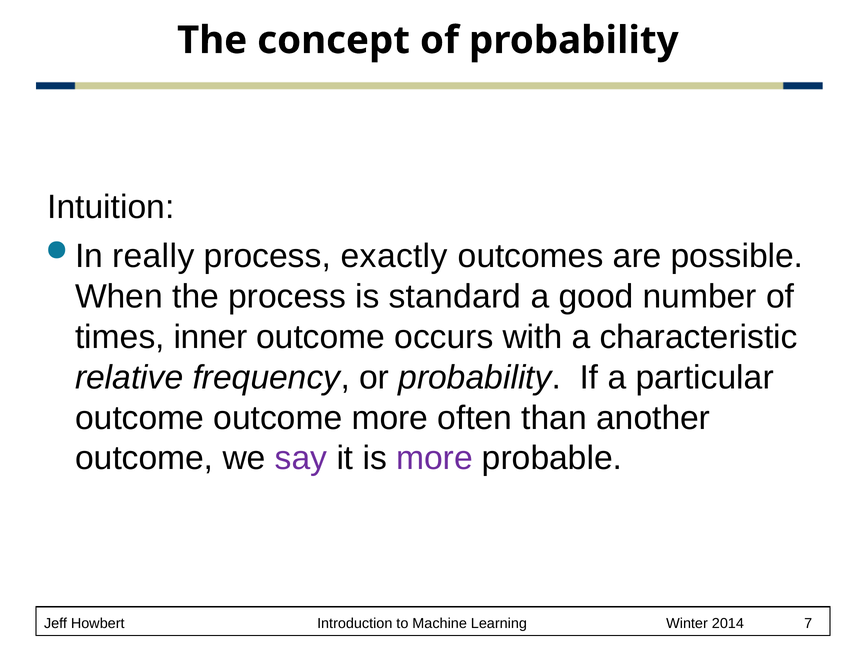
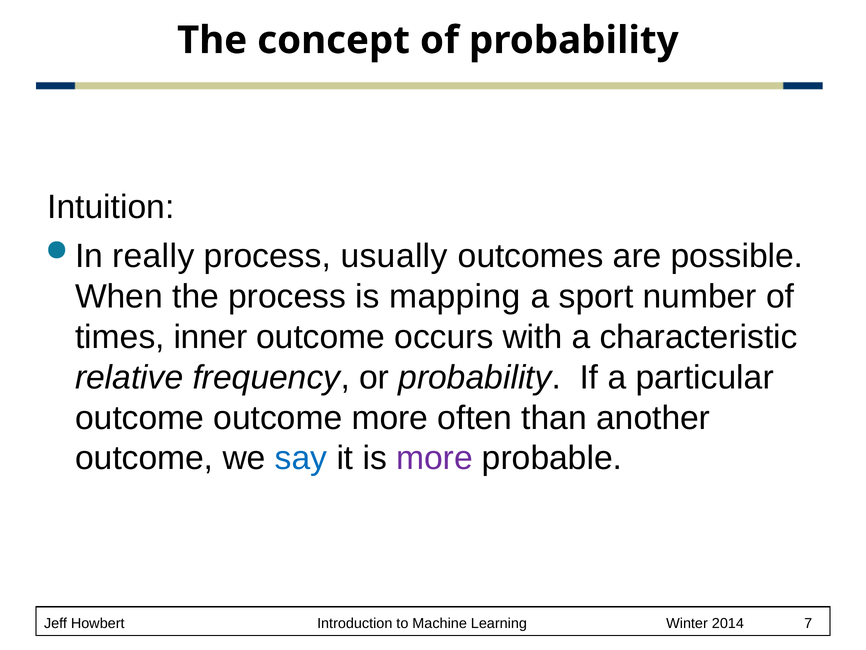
exactly: exactly -> usually (394, 256)
standard: standard -> mapping (455, 296)
good: good -> sport (596, 296)
say colour: purple -> blue (301, 458)
